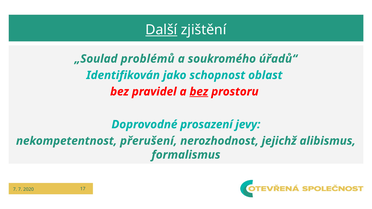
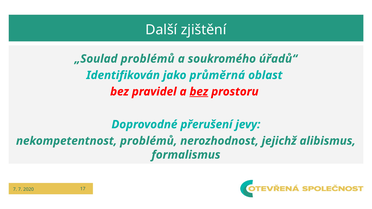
Další underline: present -> none (161, 30)
schopnost: schopnost -> průměrná (217, 75)
prosazení: prosazení -> přerušení (206, 125)
nekompetentnost přerušení: přerušení -> problémů (149, 141)
